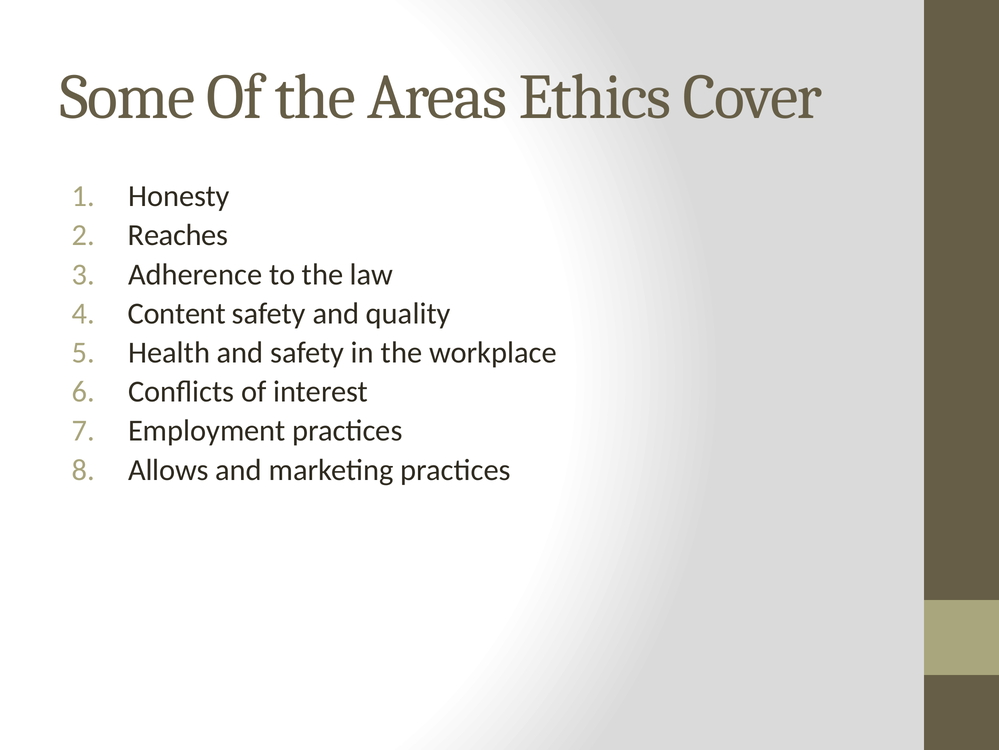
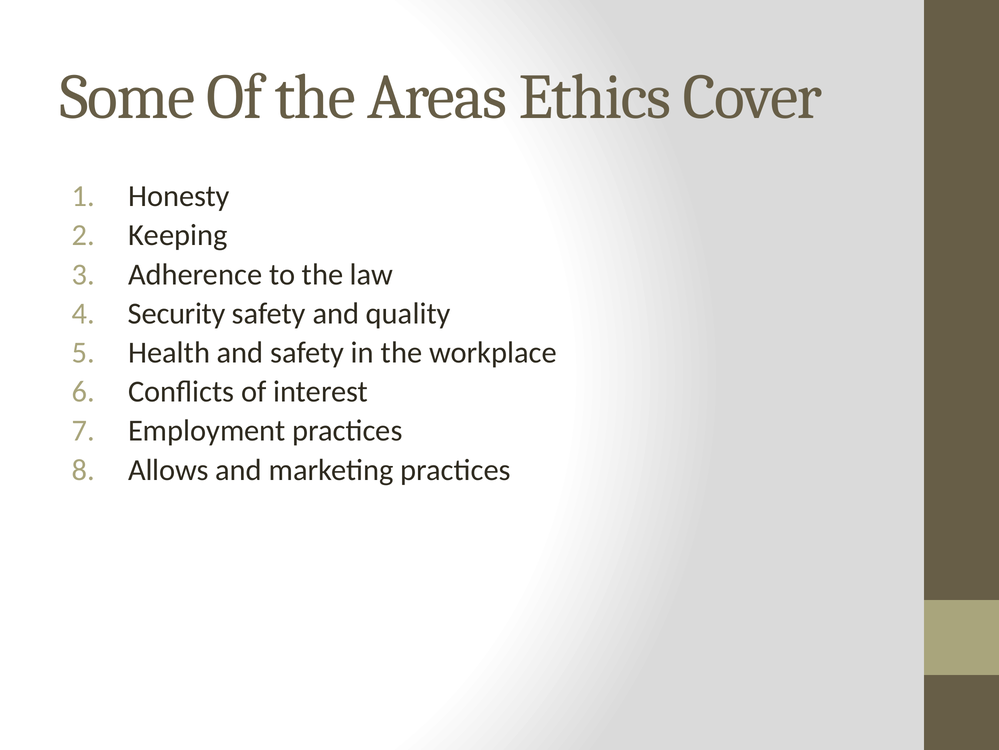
Reaches: Reaches -> Keeping (178, 235)
Content: Content -> Security (177, 313)
